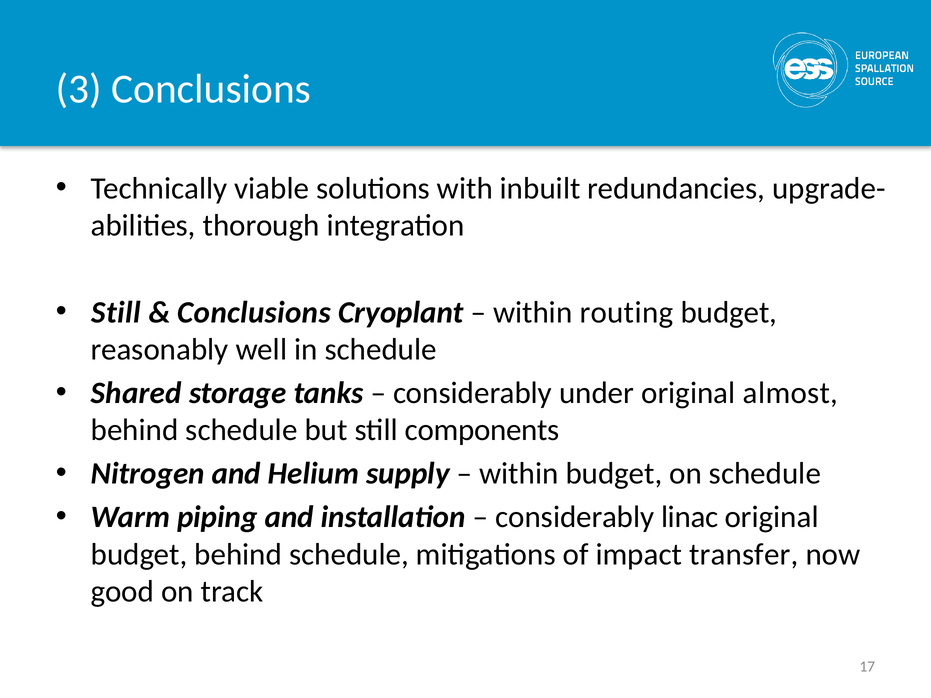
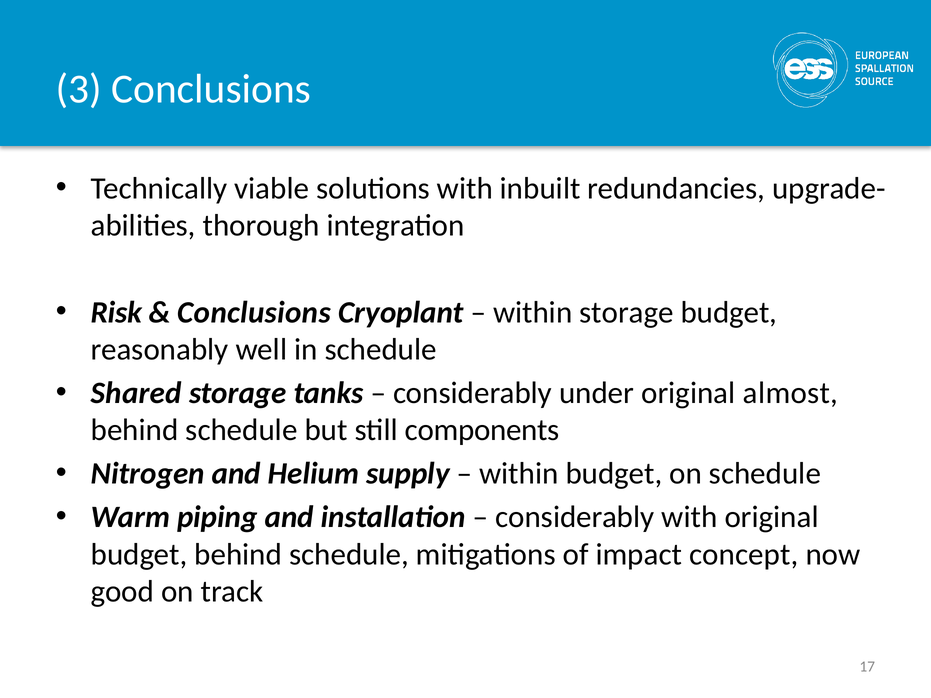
Still: Still -> Risk (116, 312)
within routing: routing -> storage (627, 312)
considerably linac: linac -> with (689, 517)
transfer: transfer -> concept (744, 555)
